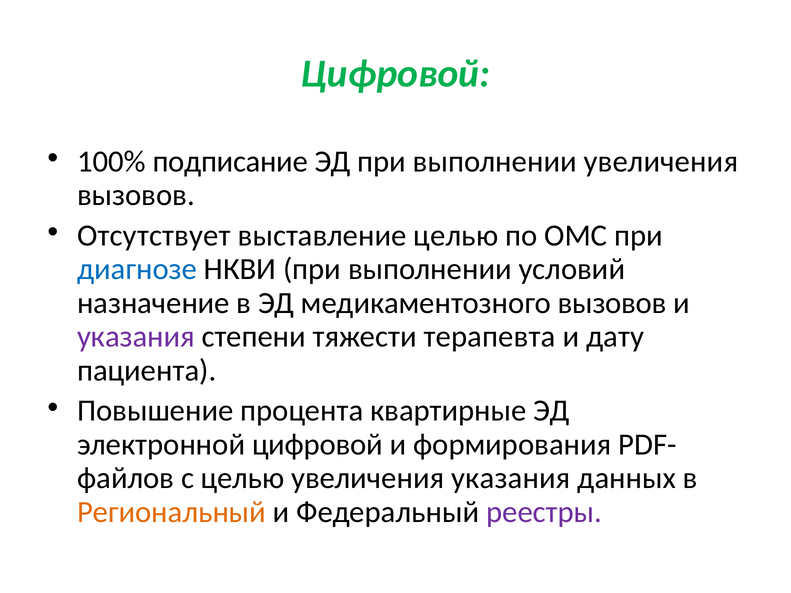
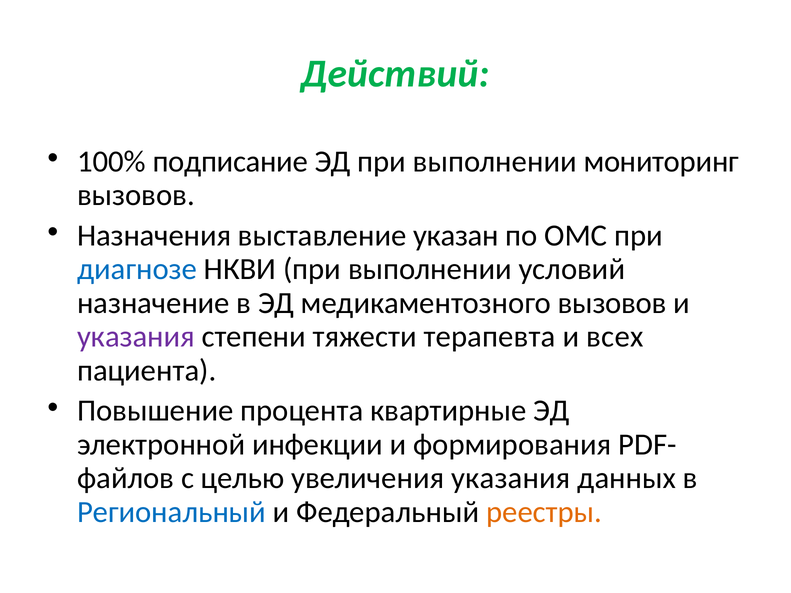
Цифровой: Цифровой -> Действий (395, 74)
выполнении увеличения: увеличения -> мониторинг (661, 162)
Отсутствует: Отсутствует -> Назначения (154, 235)
выставление целью: целью -> указан (456, 235)
дату: дату -> всех (615, 337)
электронной цифровой: цифровой -> инфекции (317, 445)
Региональный colour: orange -> blue (172, 512)
реестры colour: purple -> orange (544, 512)
